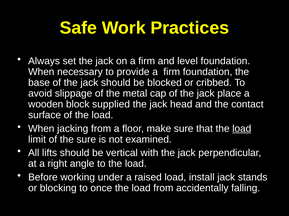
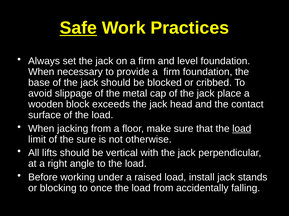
Safe underline: none -> present (78, 28)
supplied: supplied -> exceeds (111, 105)
examined: examined -> otherwise (149, 140)
